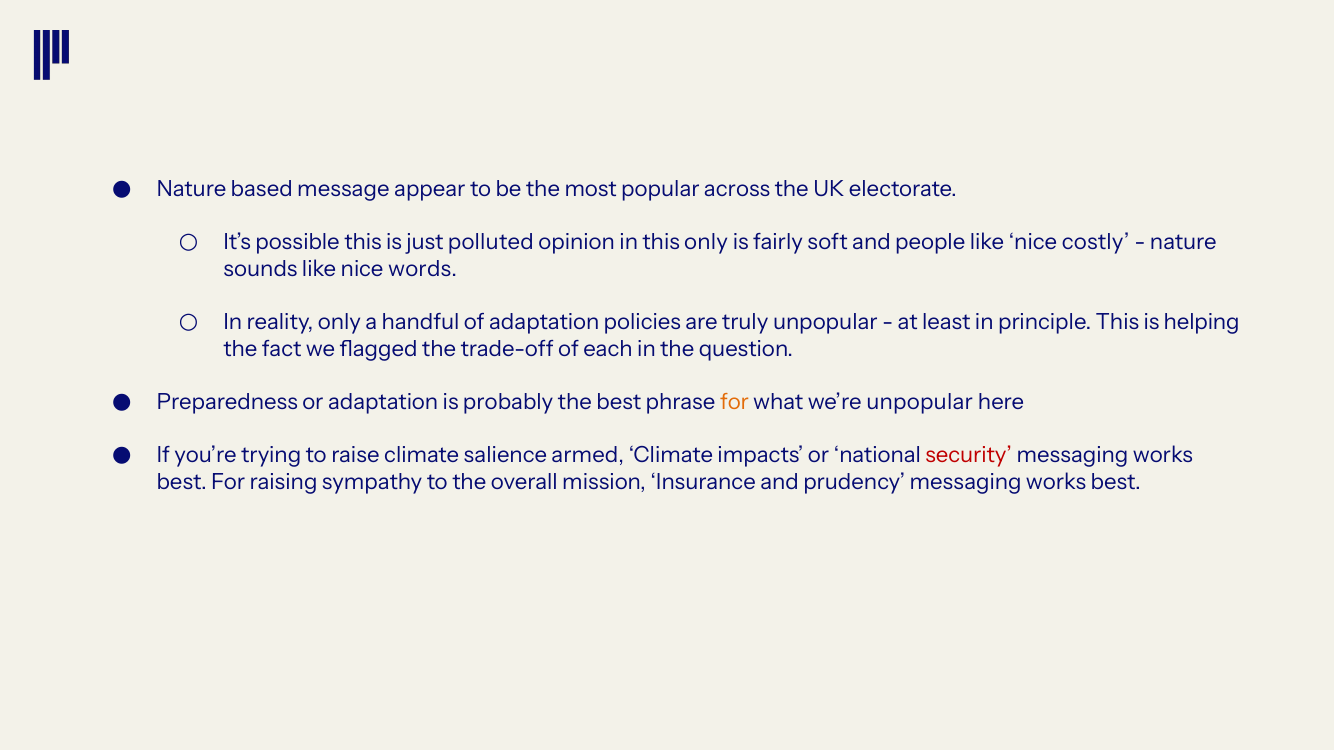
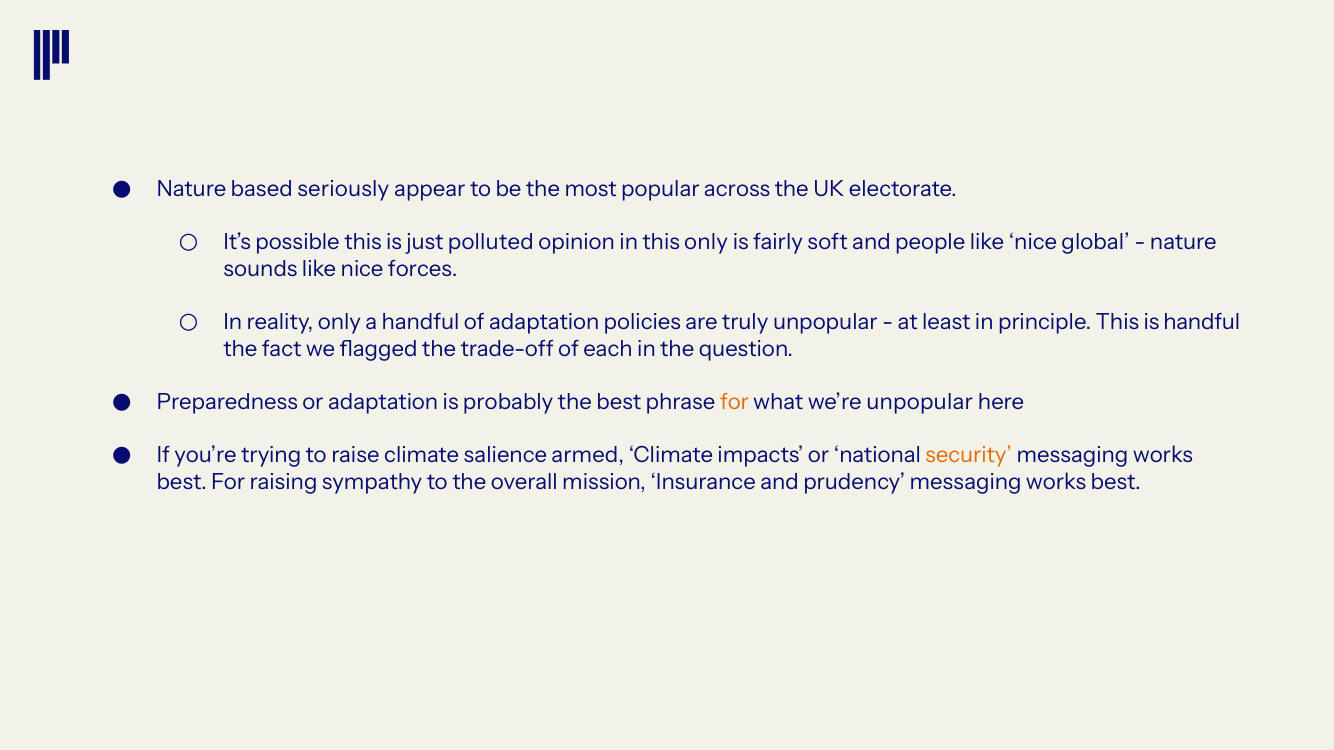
message: message -> seriously (343, 189)
costly: costly -> global (1096, 242)
words: words -> forces (423, 269)
is helping: helping -> handful (1202, 322)
security colour: red -> orange (969, 456)
